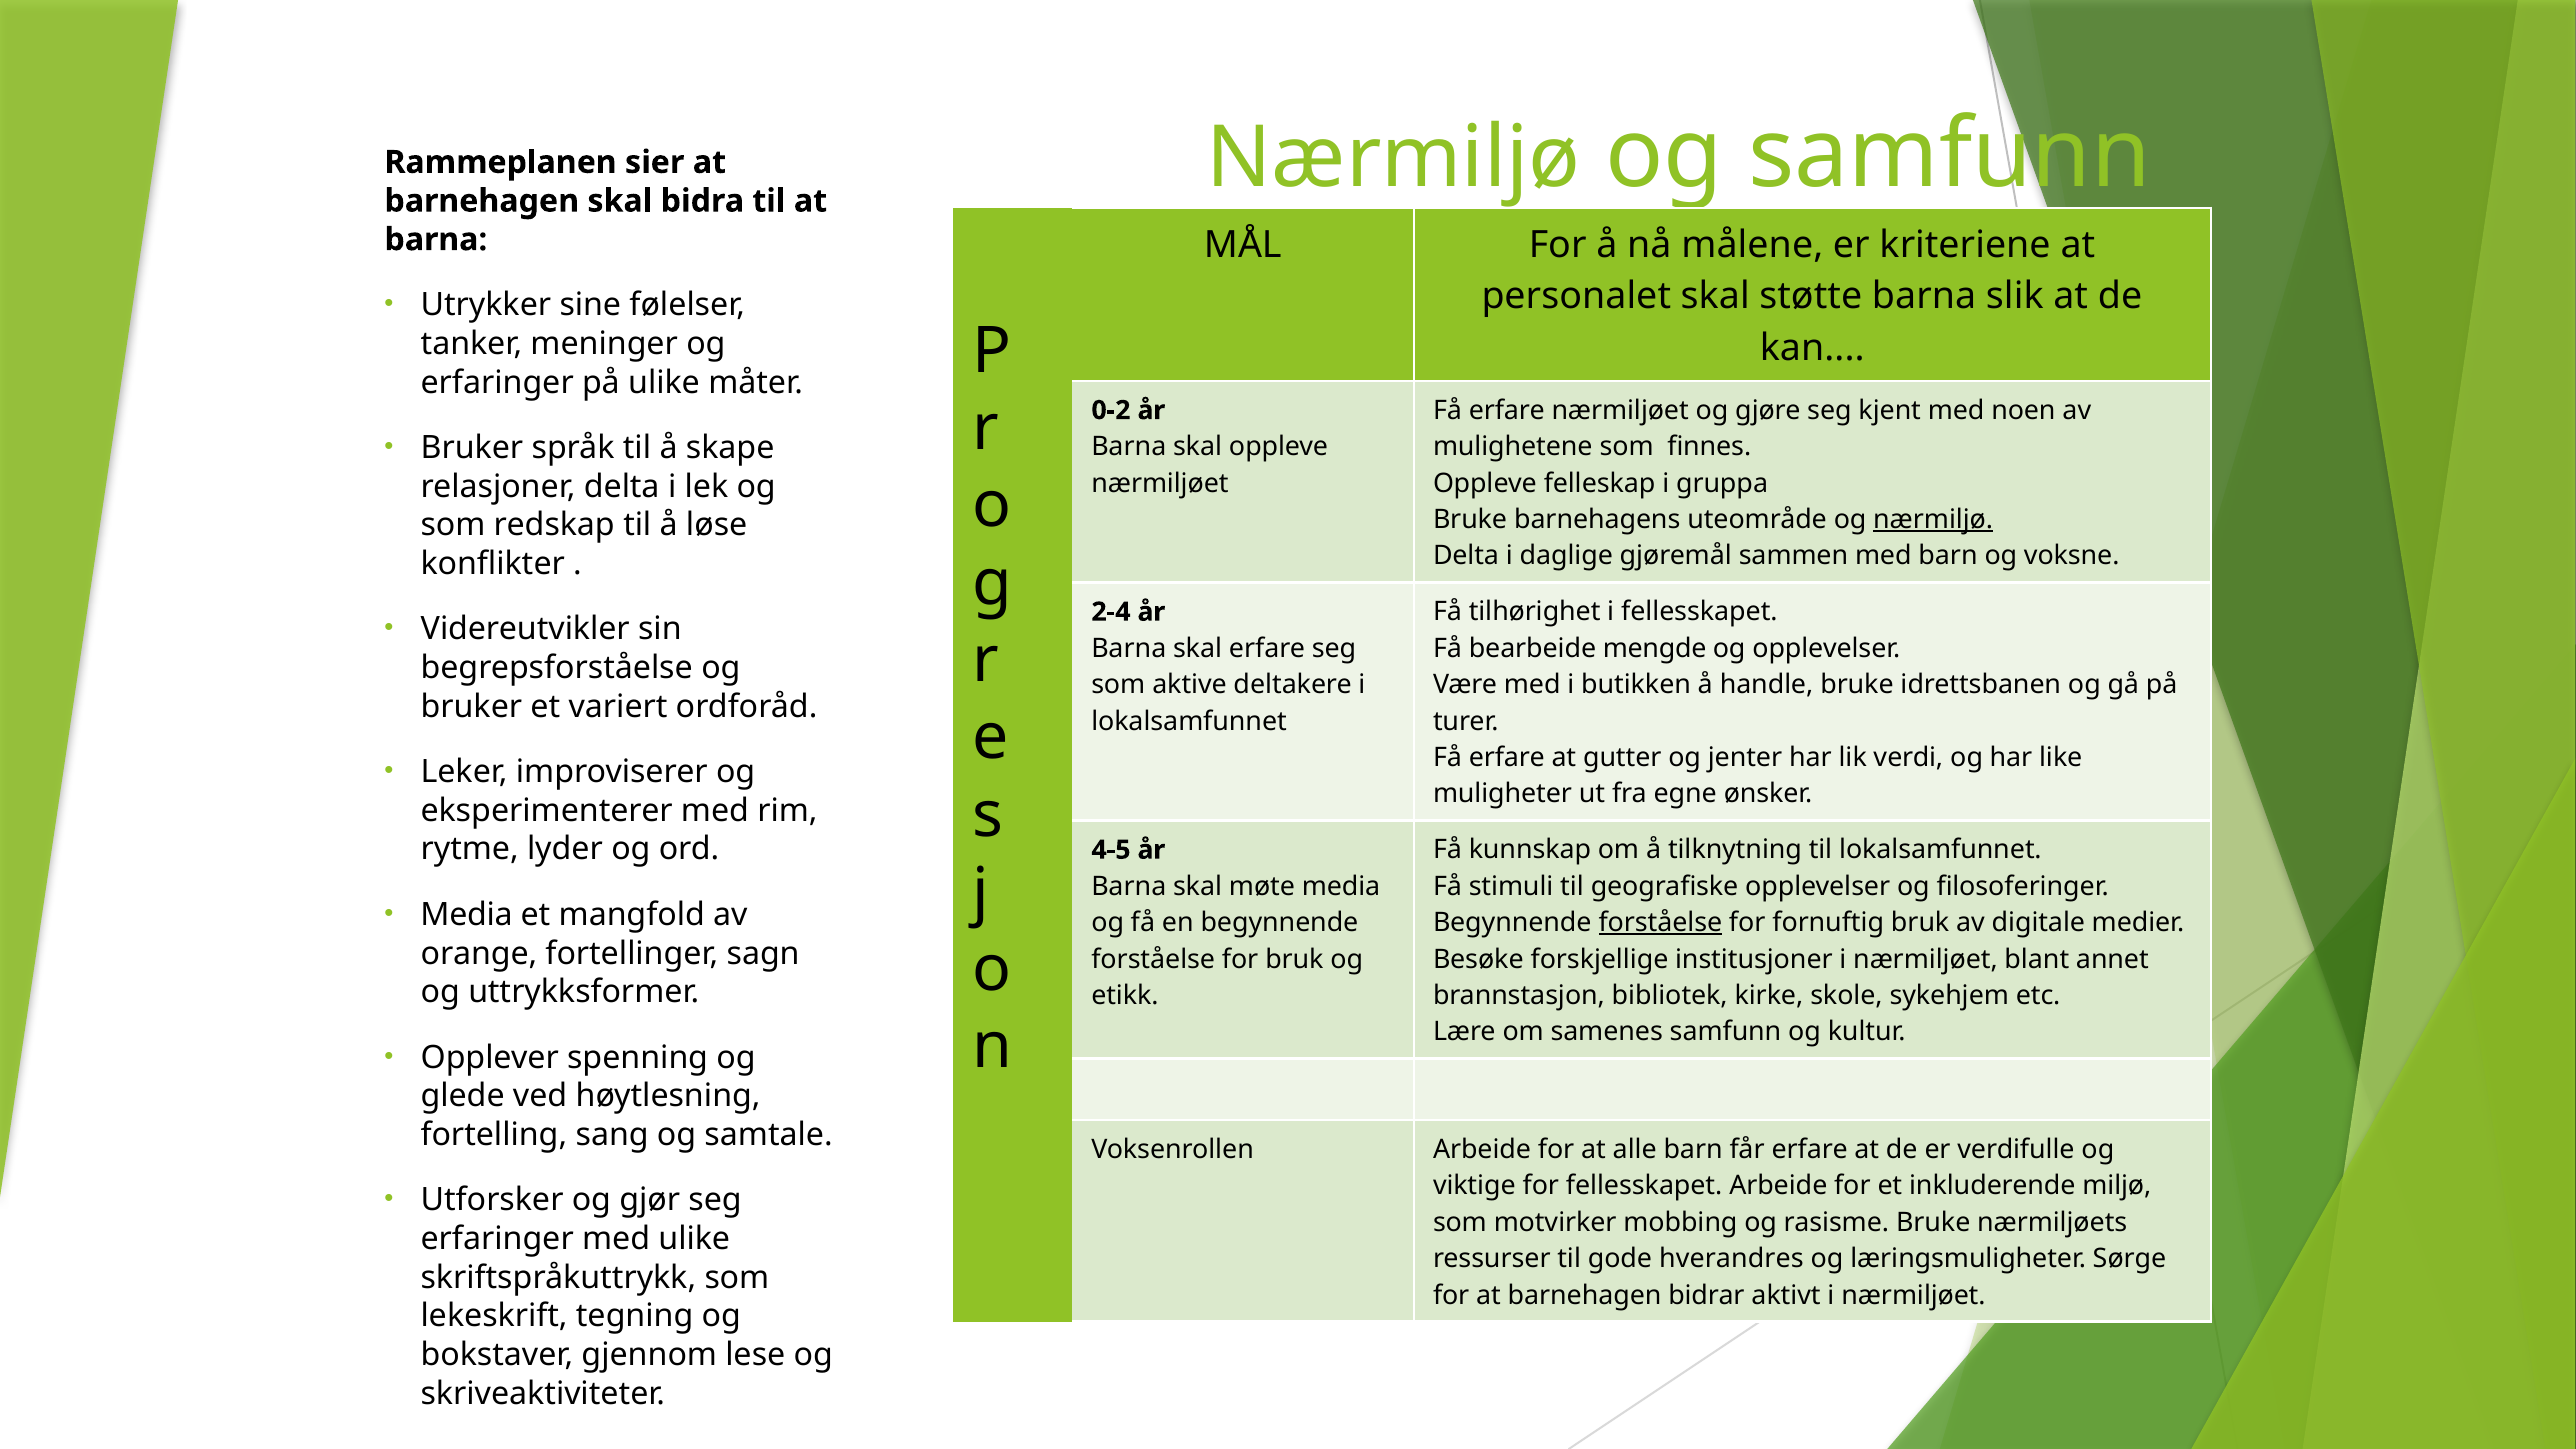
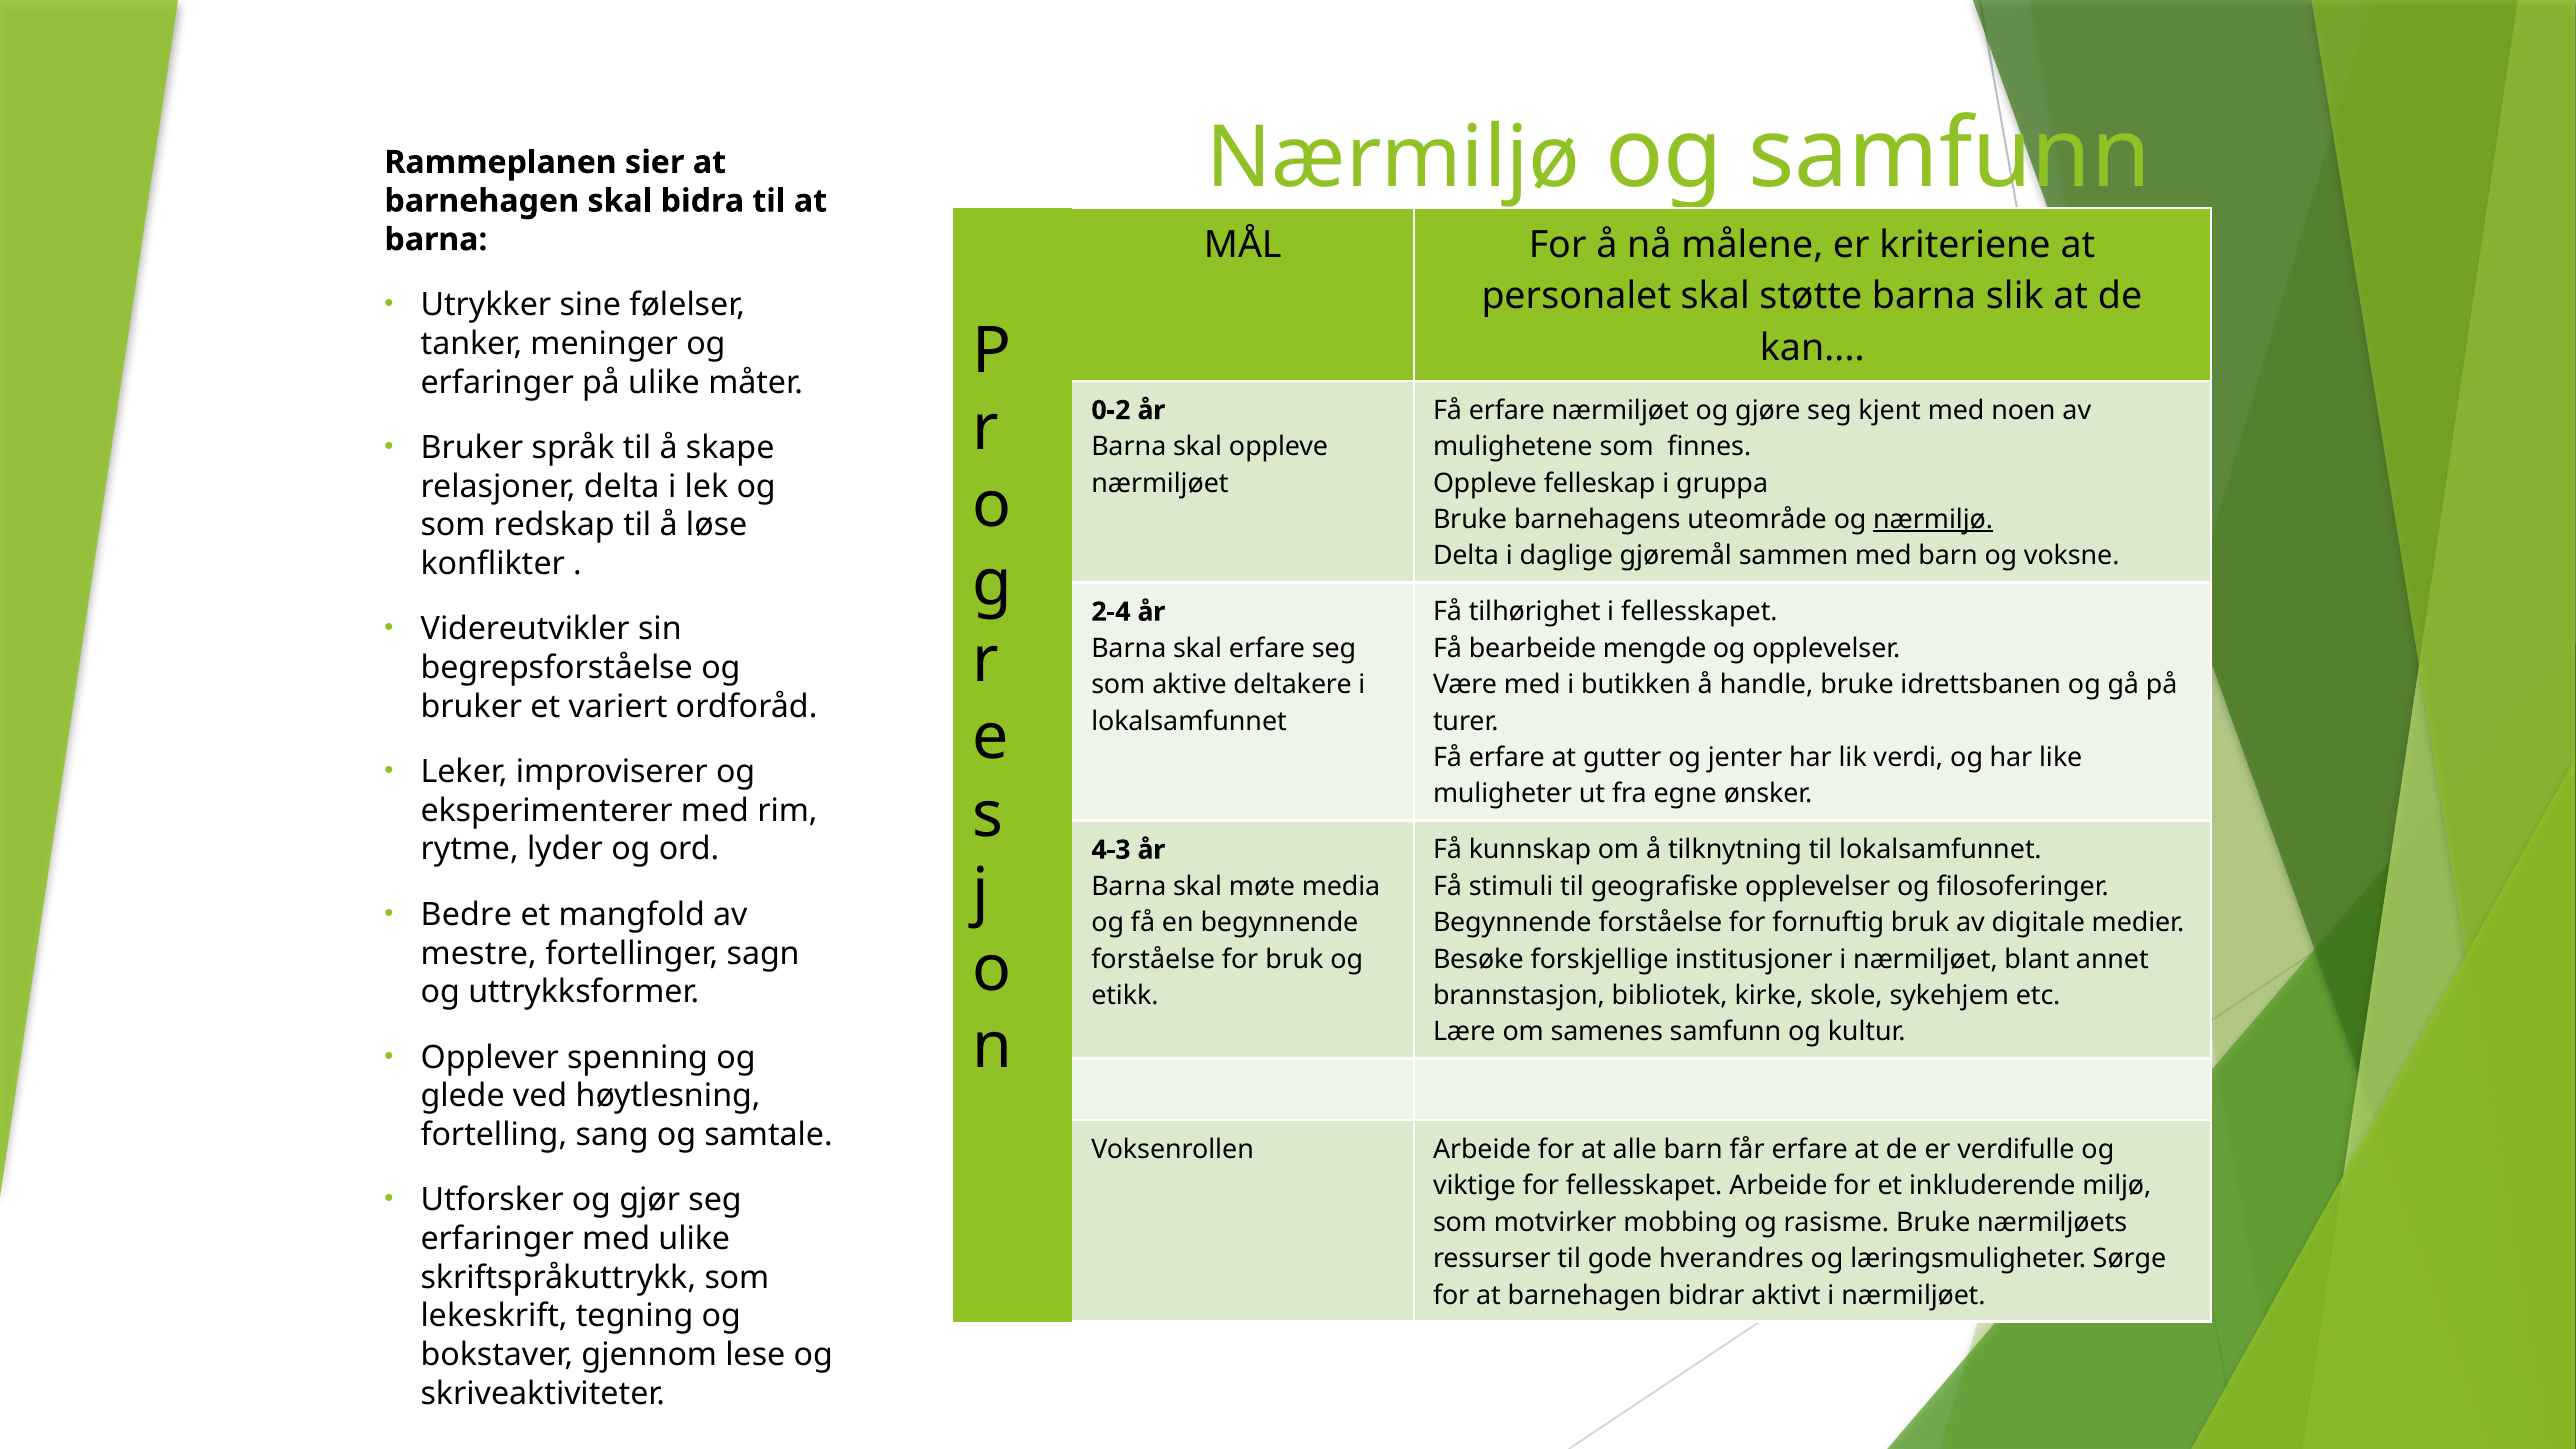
4-5: 4-5 -> 4-3 (1111, 850)
Media: Media -> Bedre (466, 915)
forståelse underline: present -> none (1660, 923)
orange: orange -> mestre (479, 953)
